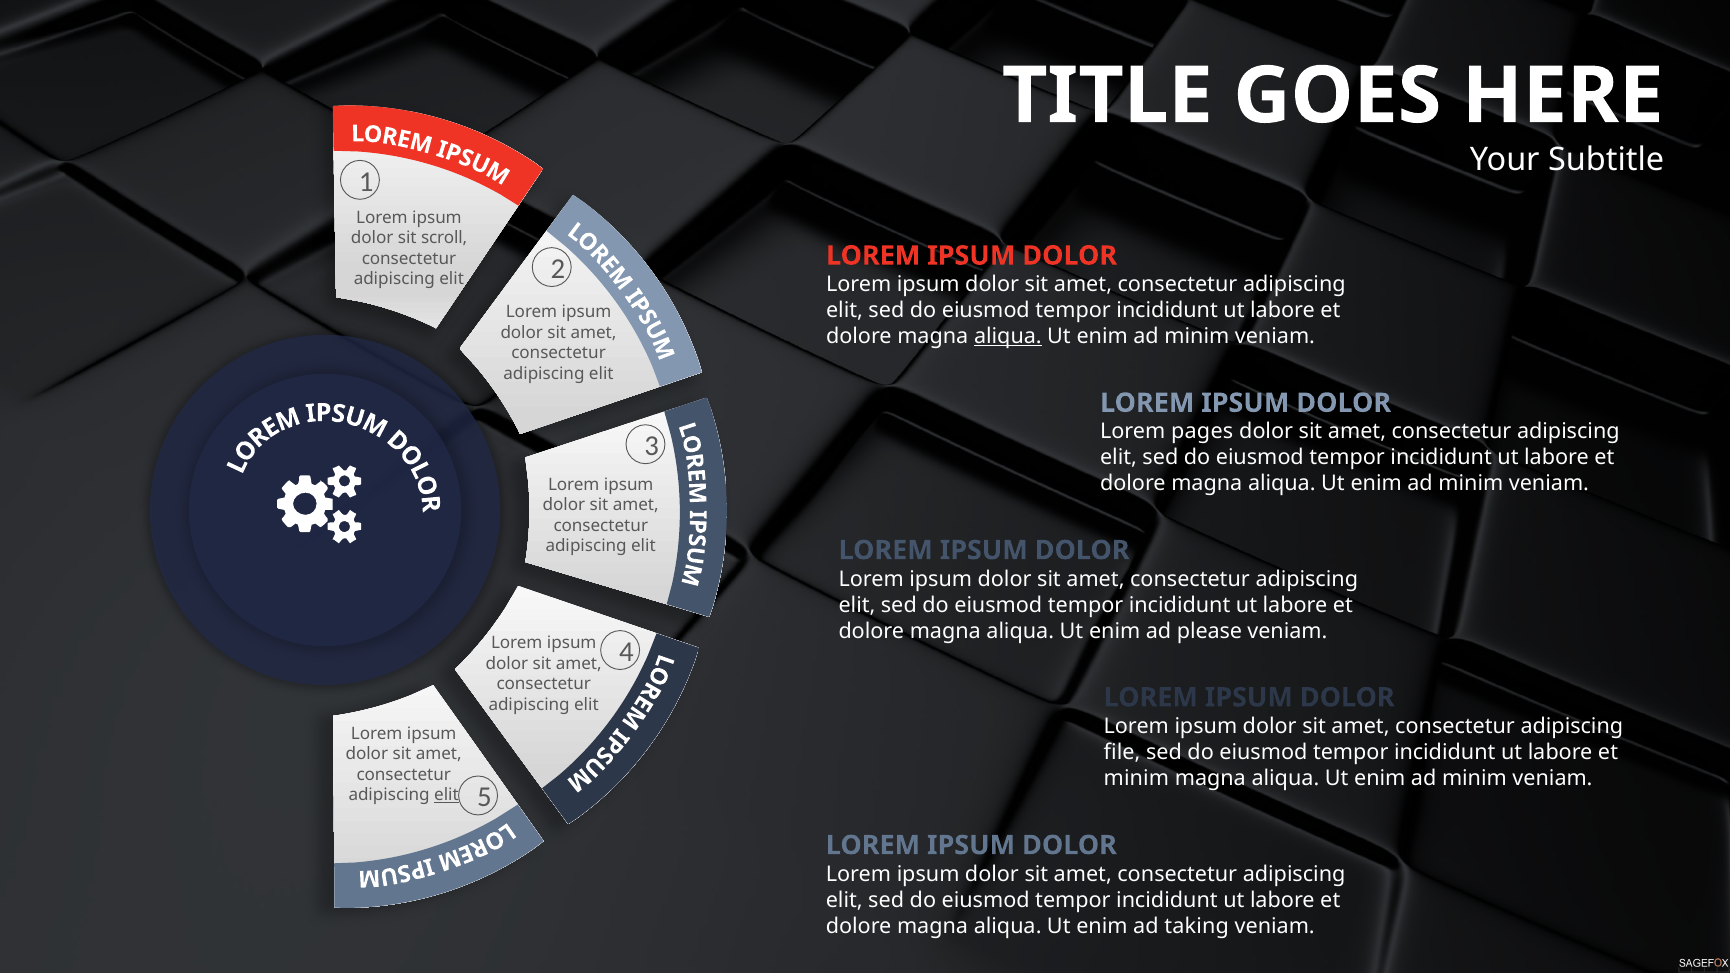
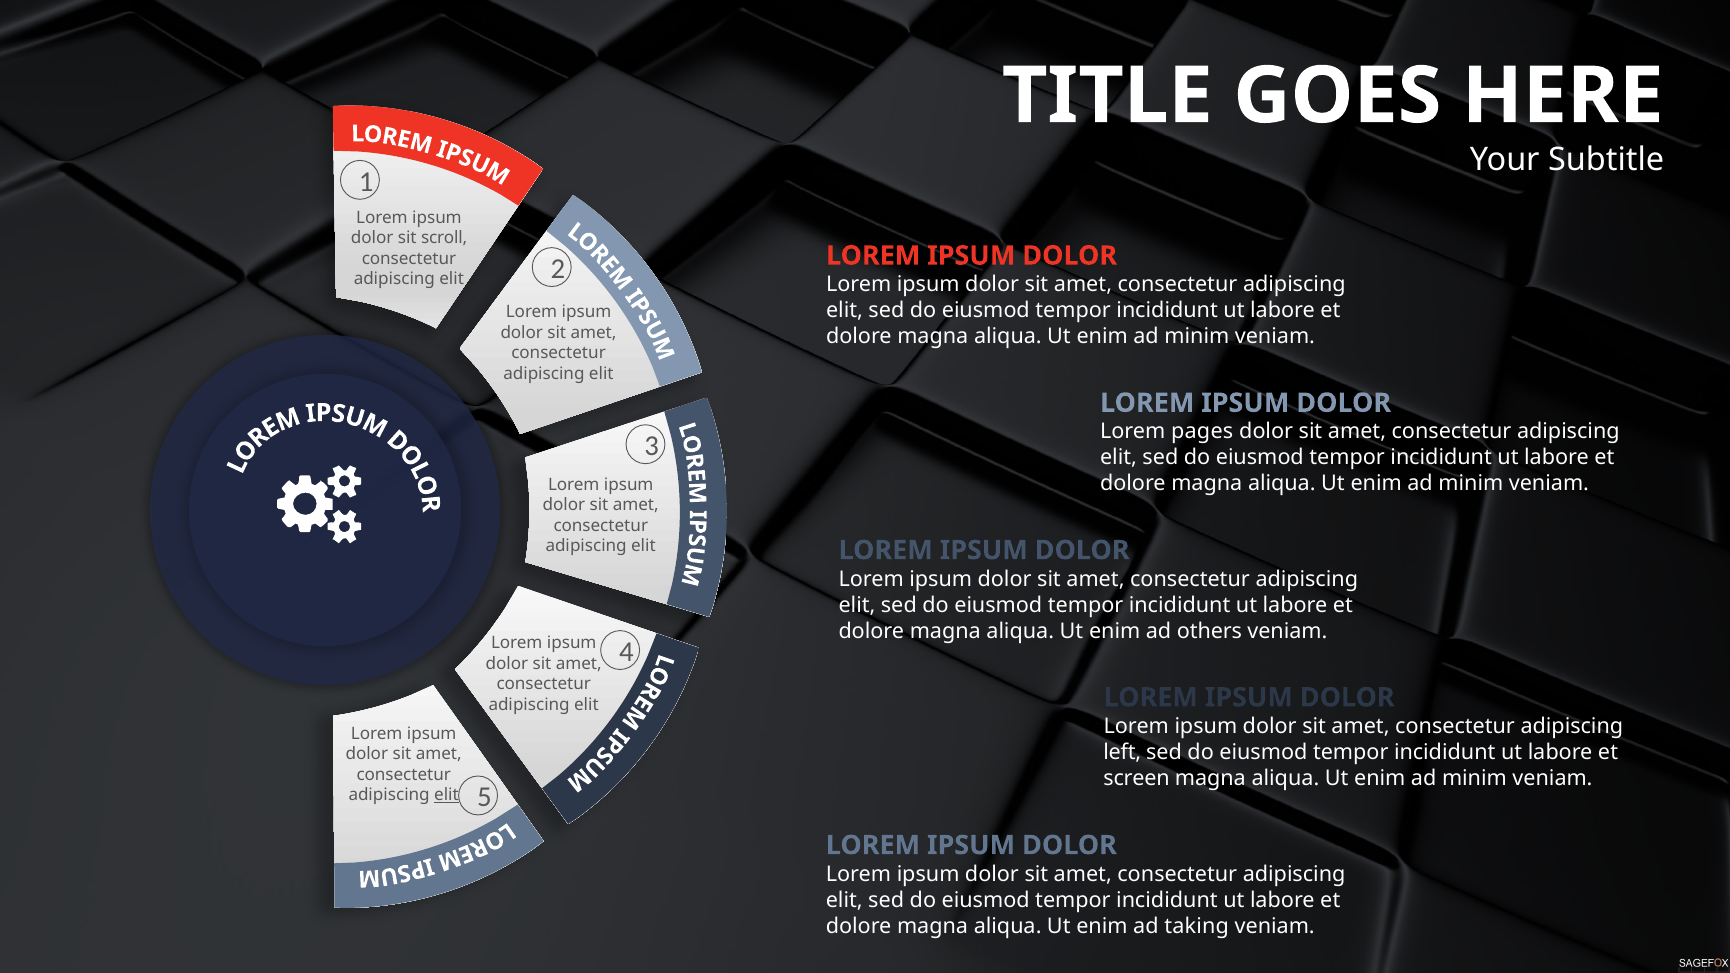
aliqua underline: present -> none (1008, 336)
please: please -> others (1209, 631)
file: file -> left (1122, 752)
minim: minim -> screen (1137, 778)
